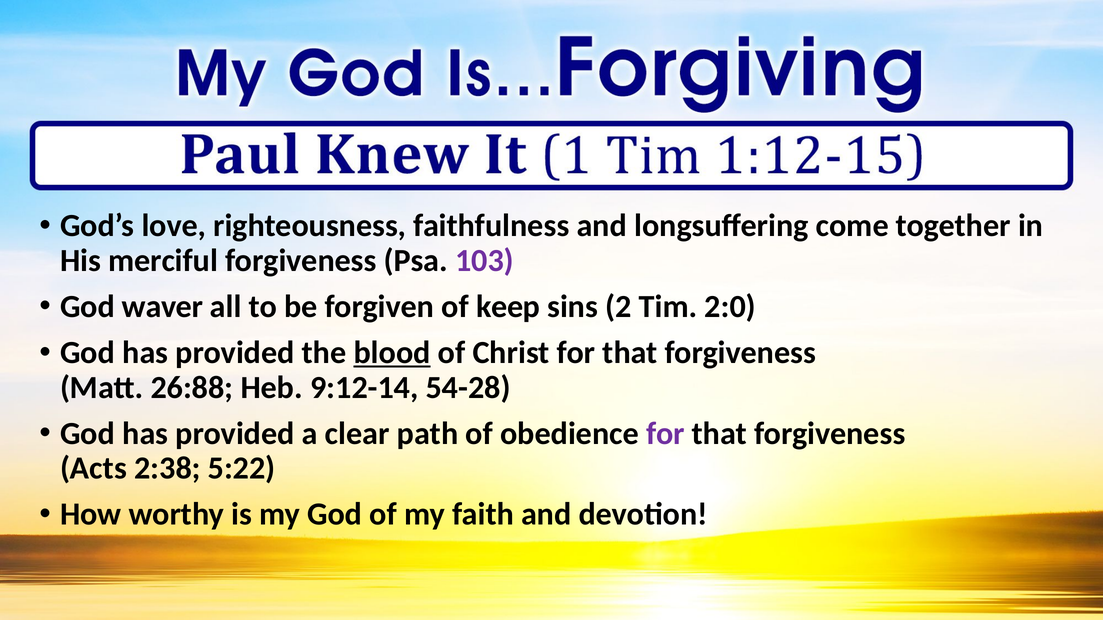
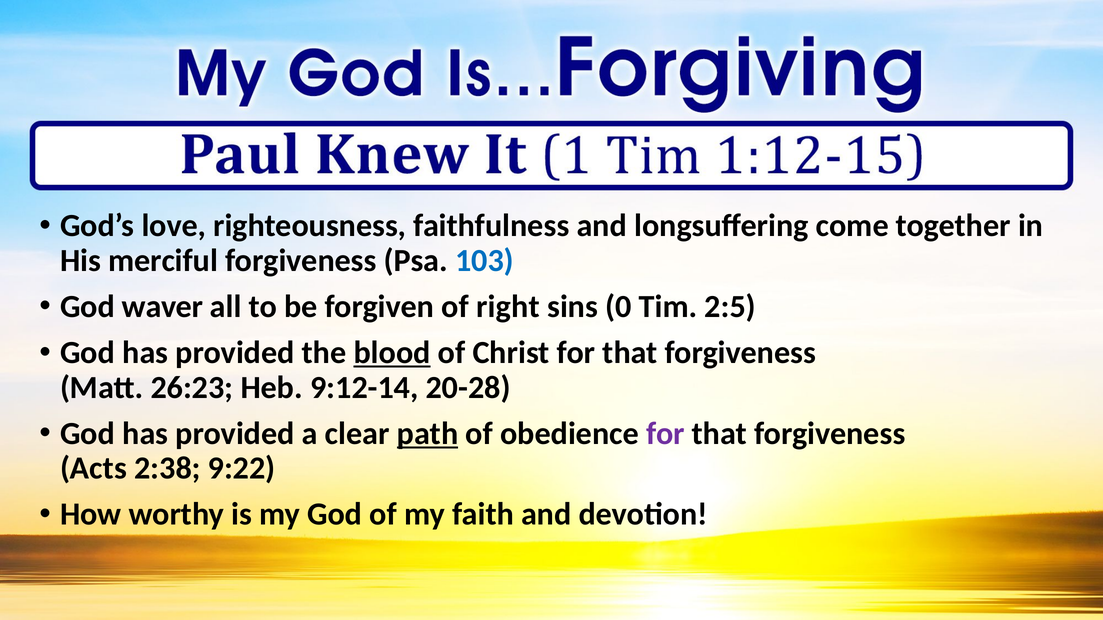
103 colour: purple -> blue (484, 261)
keep: keep -> right (508, 307)
2: 2 -> 0 (618, 307)
2:0: 2:0 -> 2:5 (730, 307)
26:88: 26:88 -> 26:23 (192, 388)
54-28: 54-28 -> 20-28 (468, 388)
path underline: none -> present (428, 434)
5:22: 5:22 -> 9:22 (242, 469)
